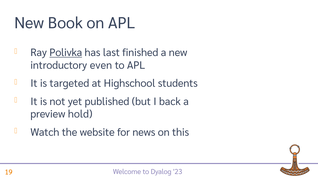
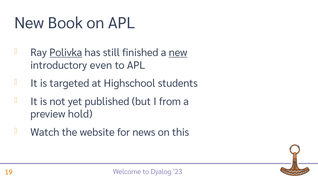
last: last -> still (111, 53)
new underline: none -> present (178, 53)
back: back -> from (170, 101)
